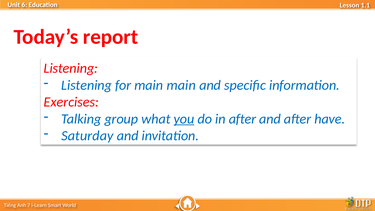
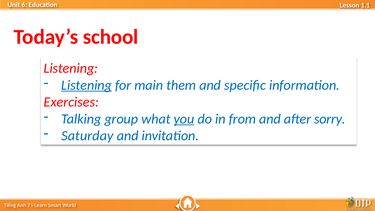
report: report -> school (111, 37)
Listening underline: none -> present (87, 85)
main main: main -> them (181, 85)
in after: after -> from (242, 119)
have: have -> sorry (330, 119)
